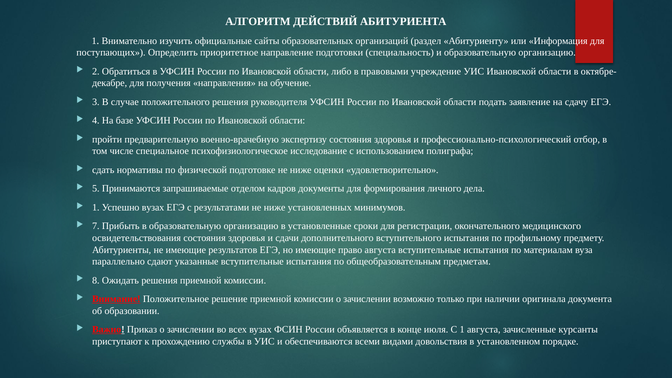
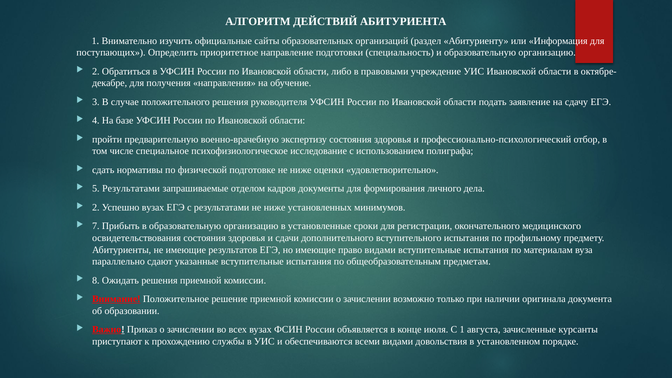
5 Принимаются: Принимаются -> Результатами (131, 189)
1: 1 -> 2 (96, 207)
право августа: августа -> видами (380, 250)
